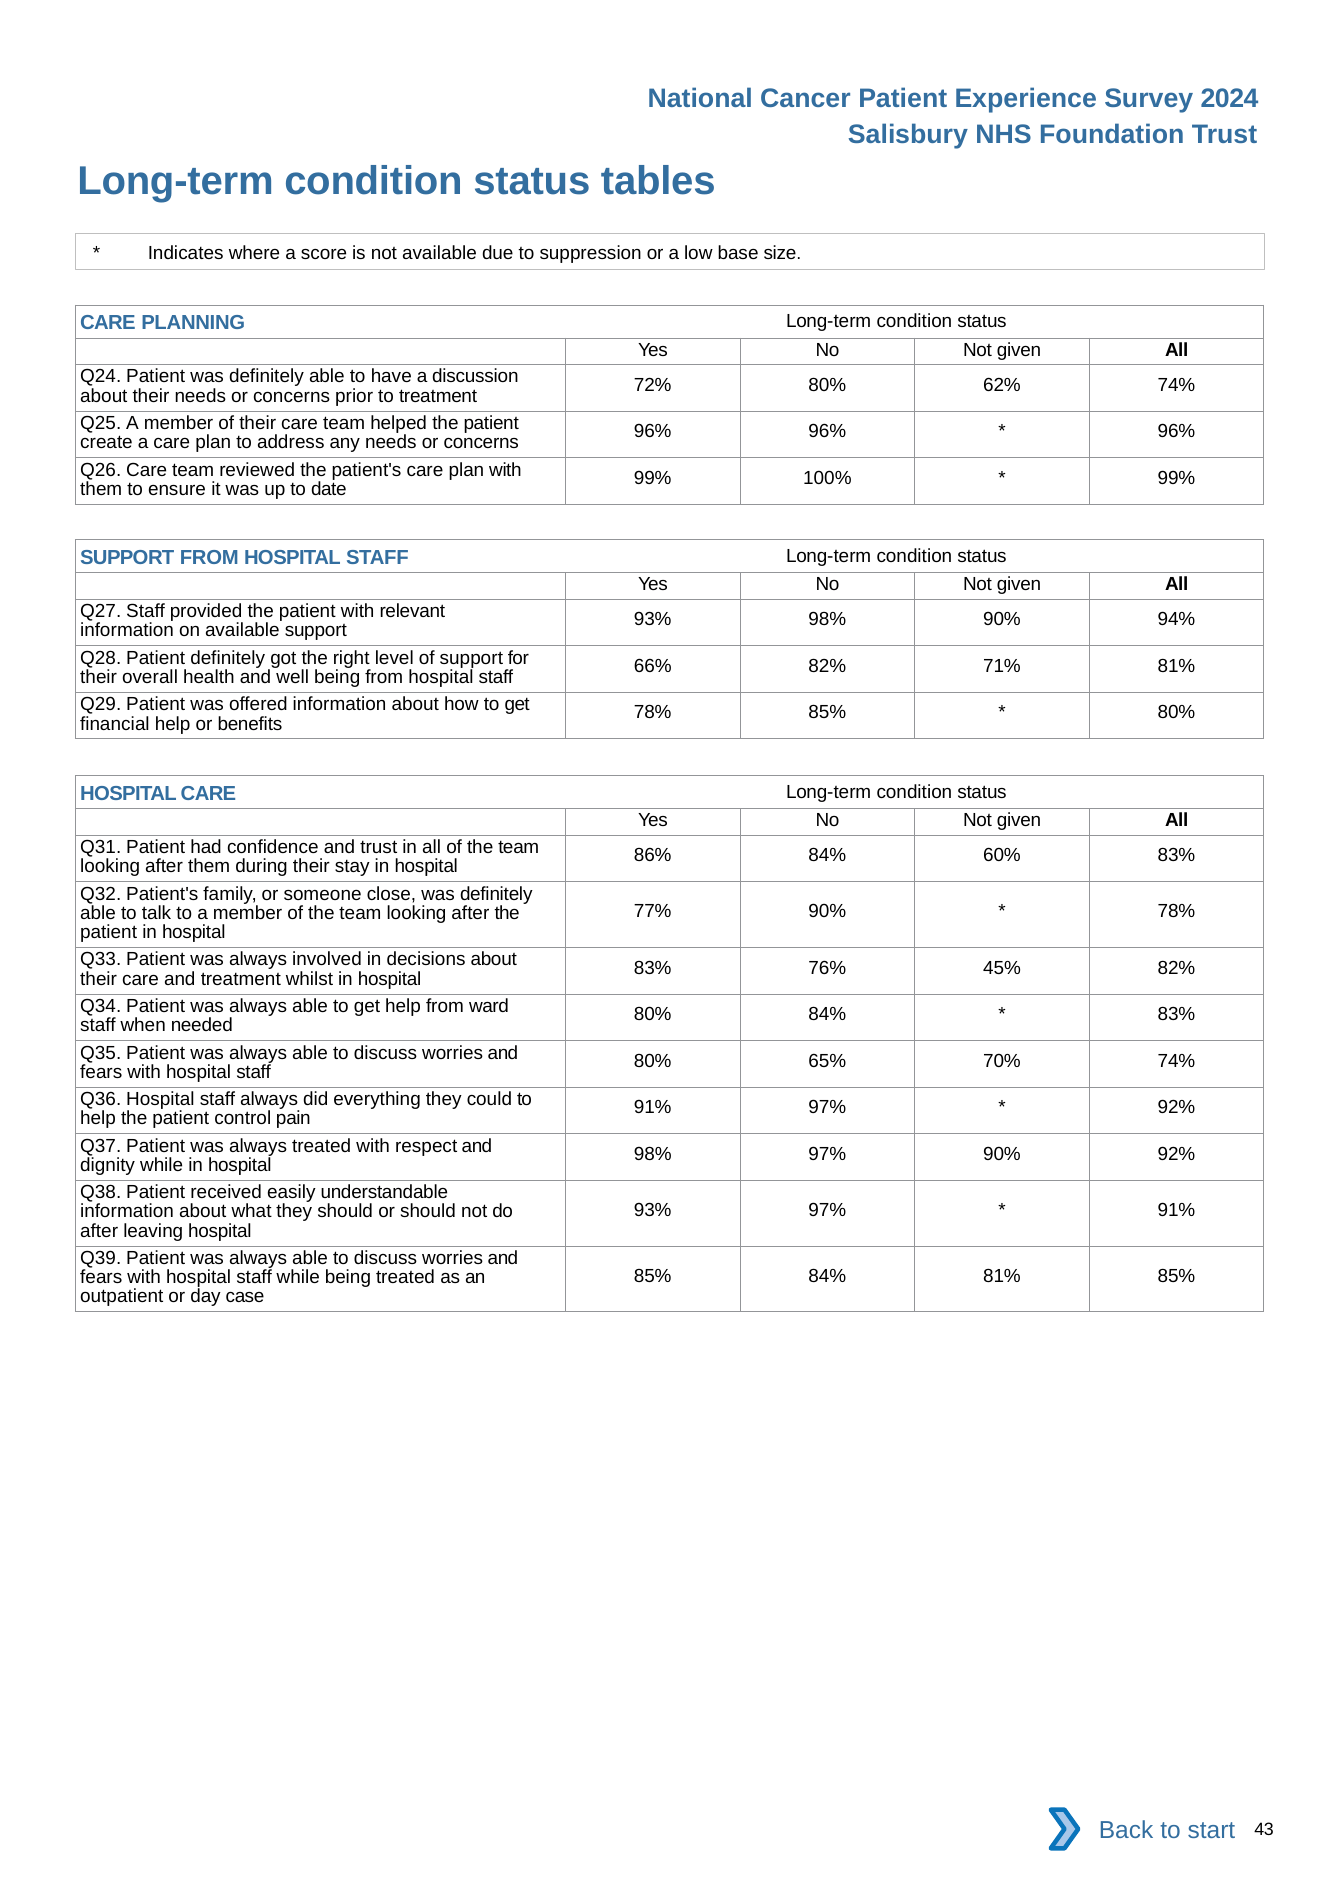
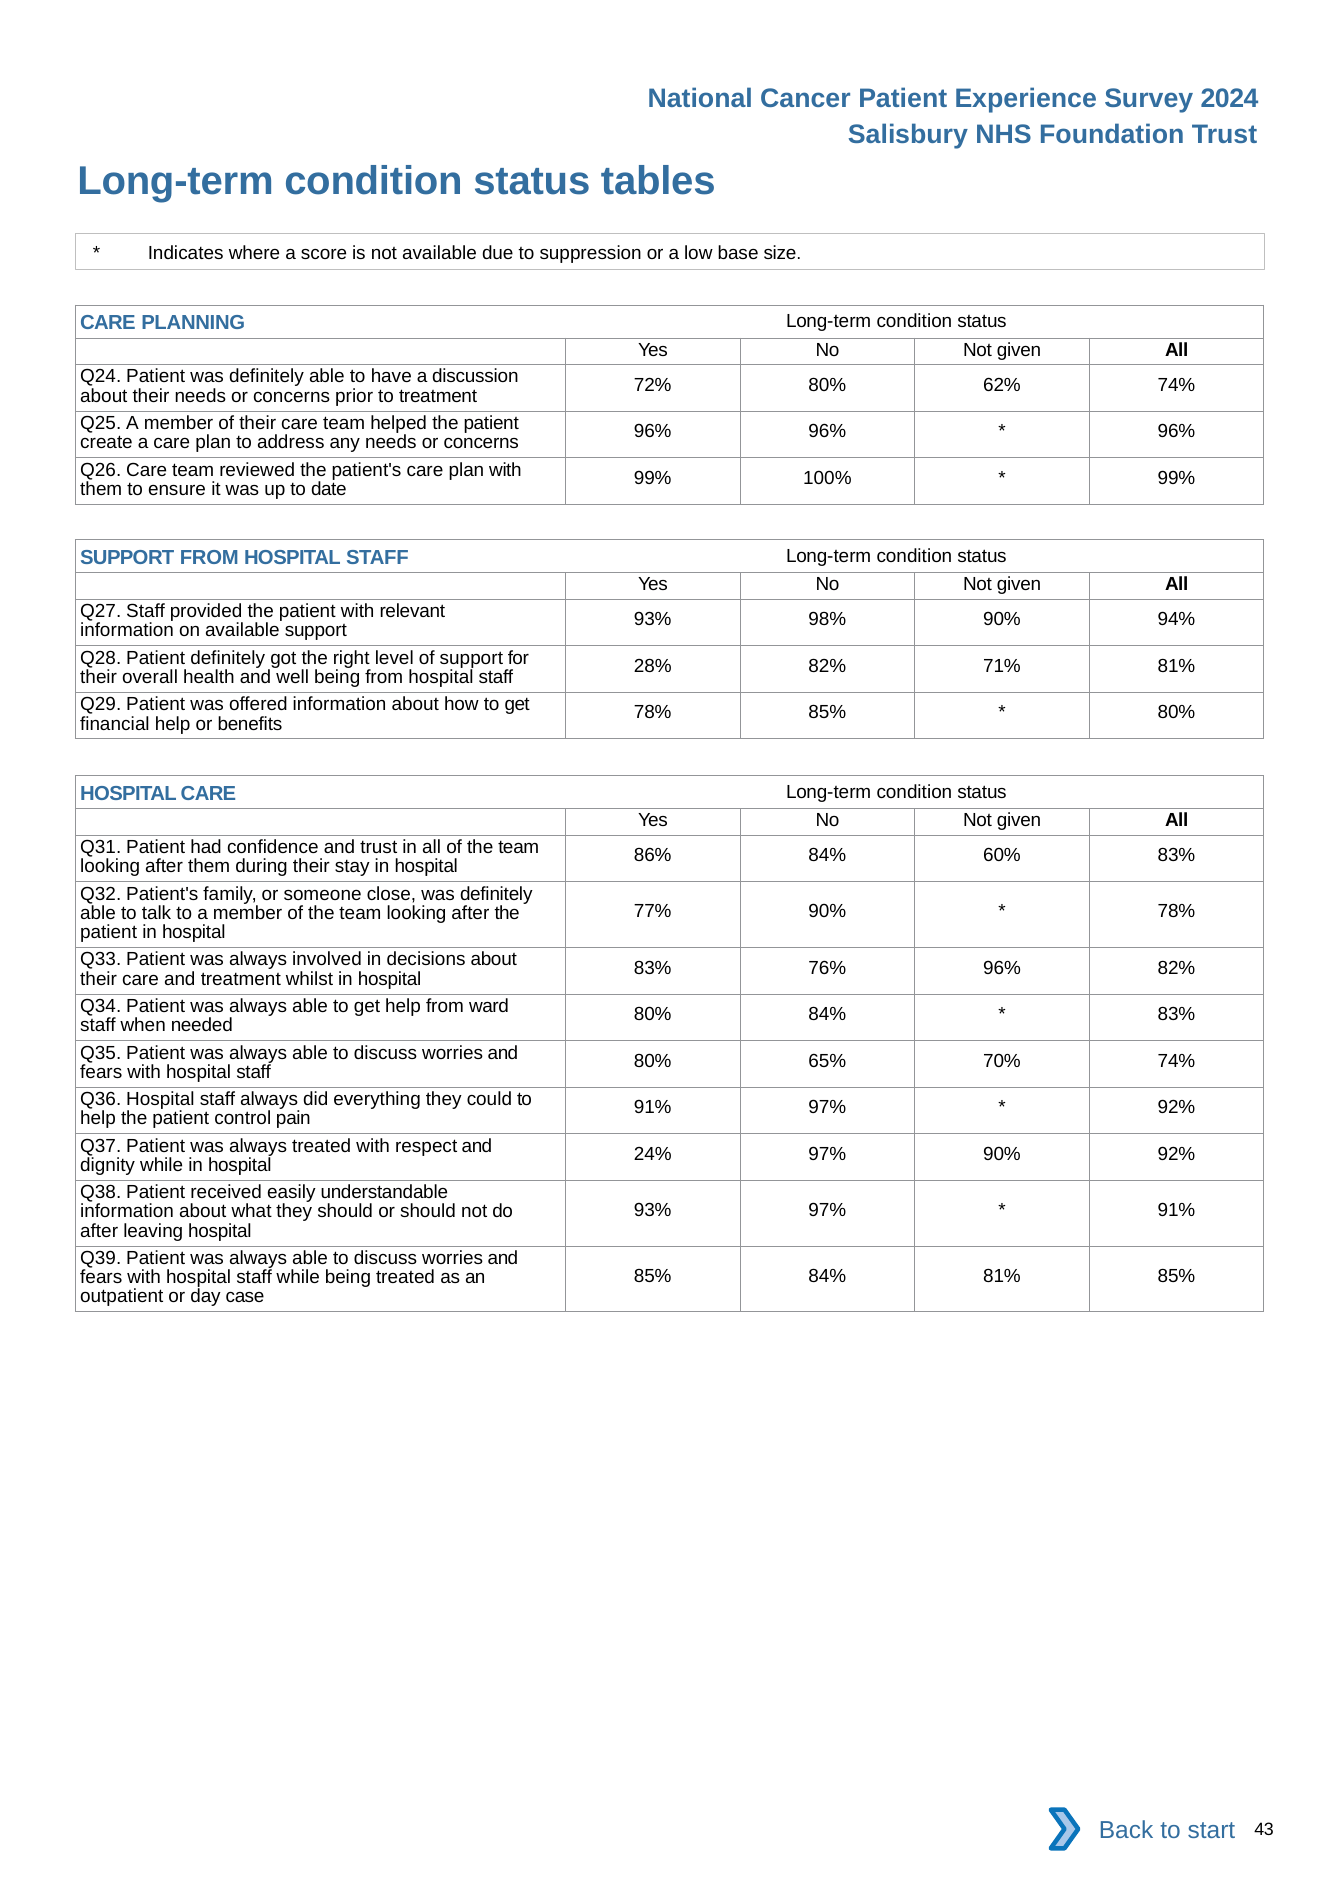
66%: 66% -> 28% (653, 666)
76% 45%: 45% -> 96% (1002, 967)
98%: 98% -> 24% (653, 1154)
